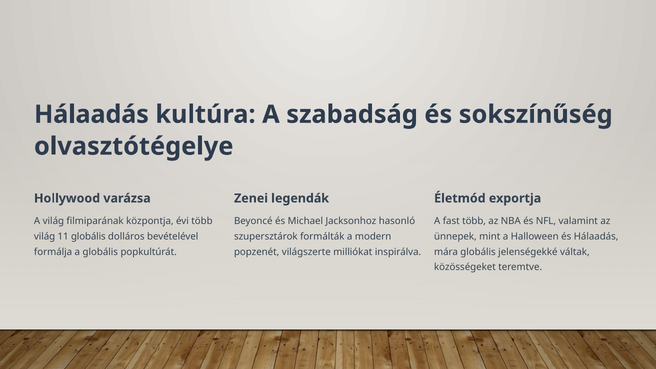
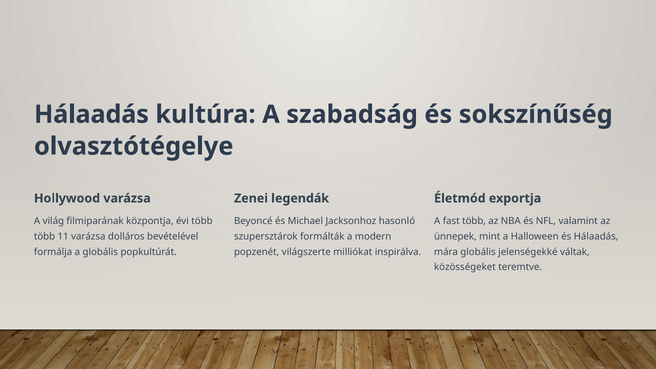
világ: világ -> több (45, 236)
11 globális: globális -> varázsa (88, 236)
